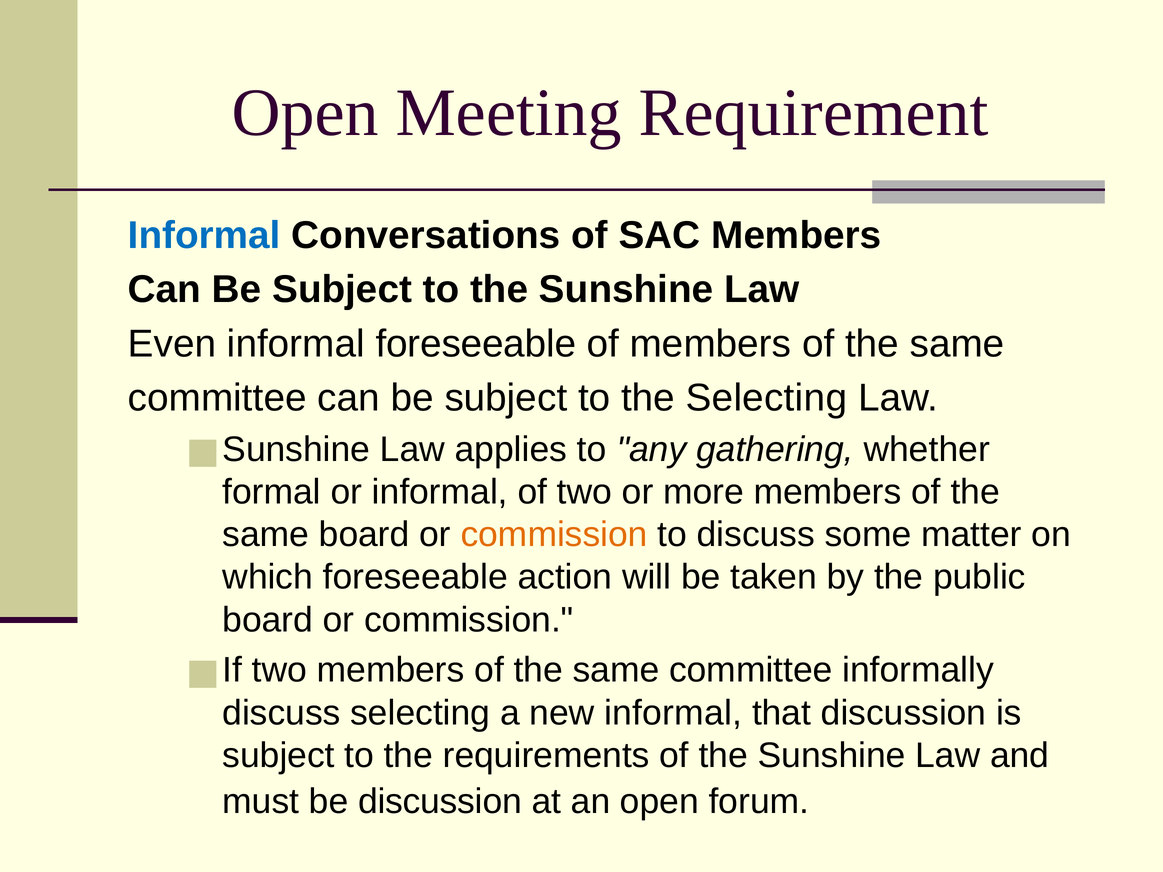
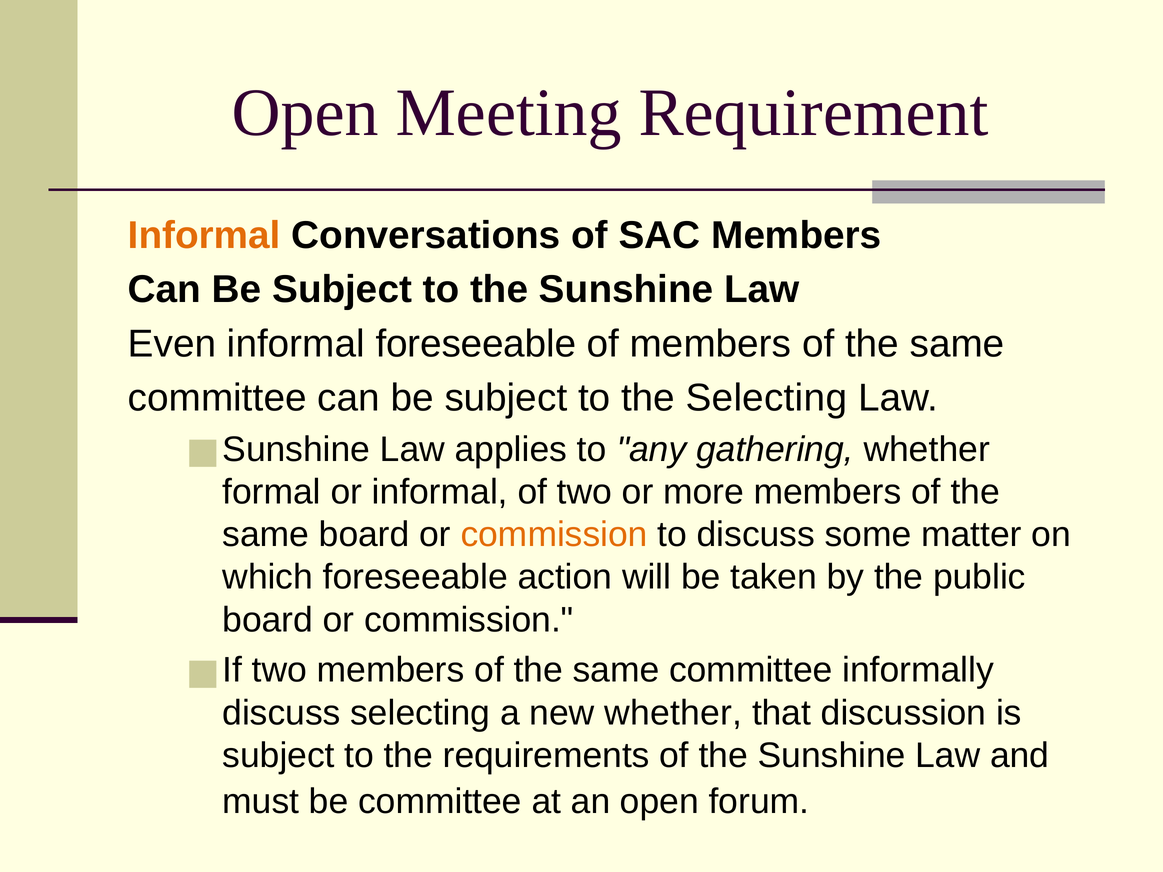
Informal colour: blue -> orange (204, 235)
new informal: informal -> whether (673, 713)
be discussion: discussion -> committee (440, 802)
